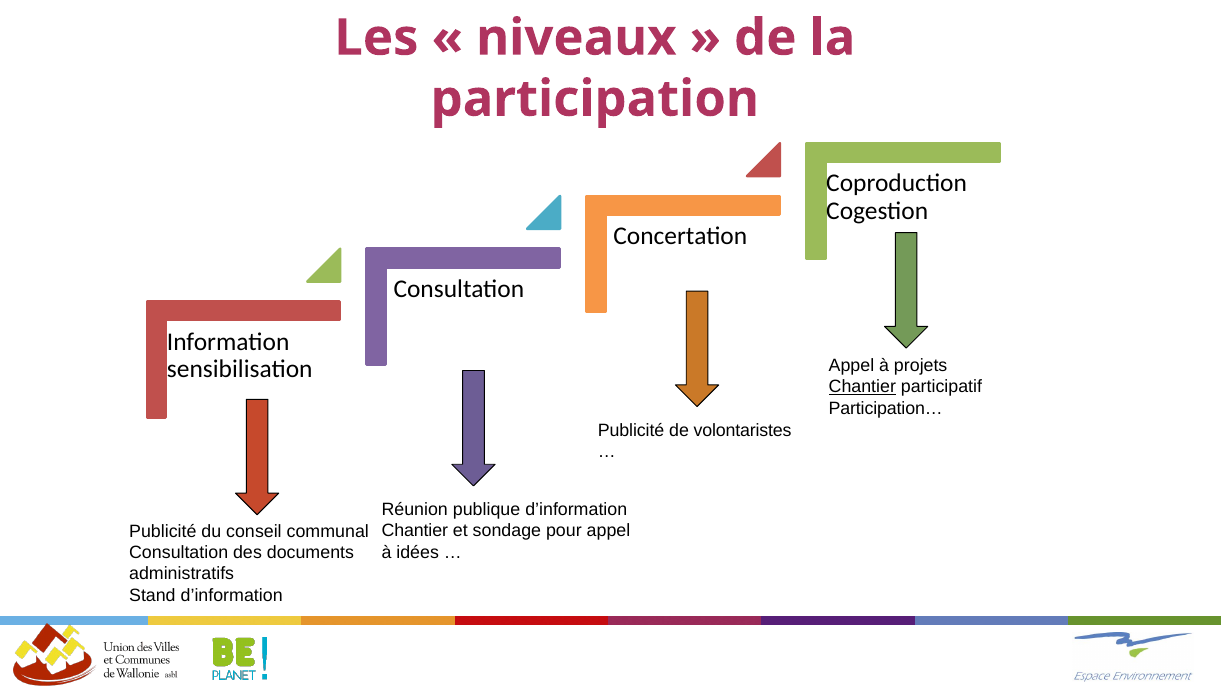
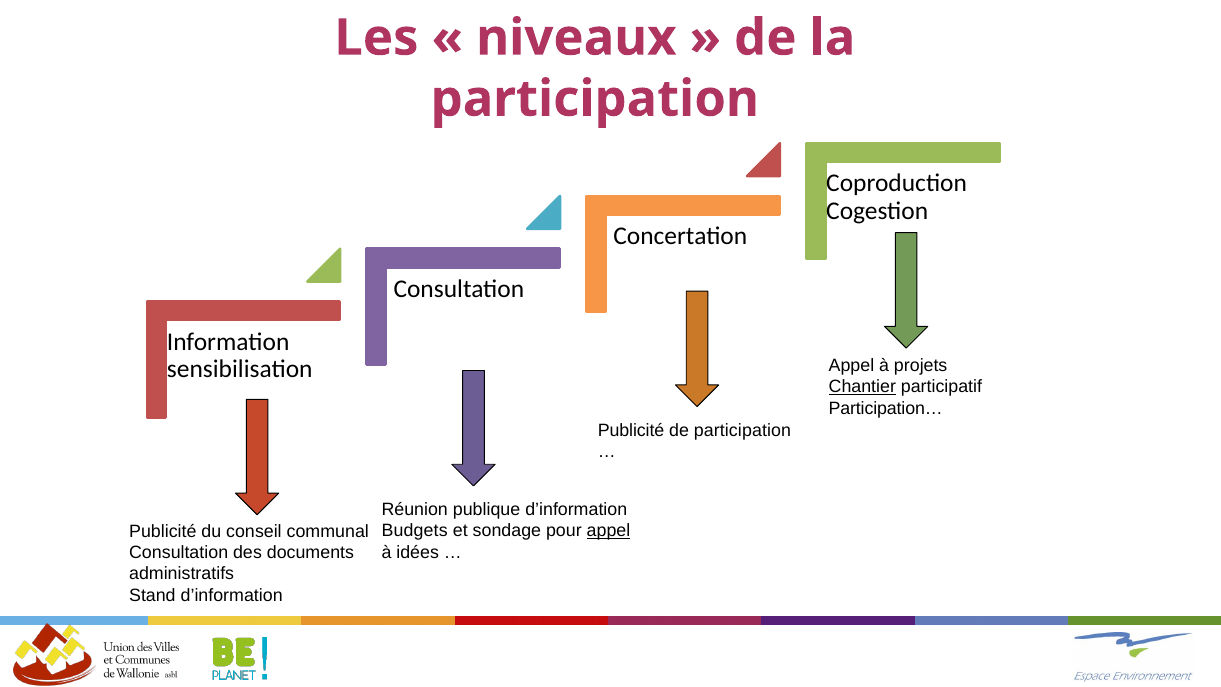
de volontaristes: volontaristes -> participation (742, 430)
Chantier: Chantier -> Budgets (415, 531)
appel underline: none -> present (608, 531)
